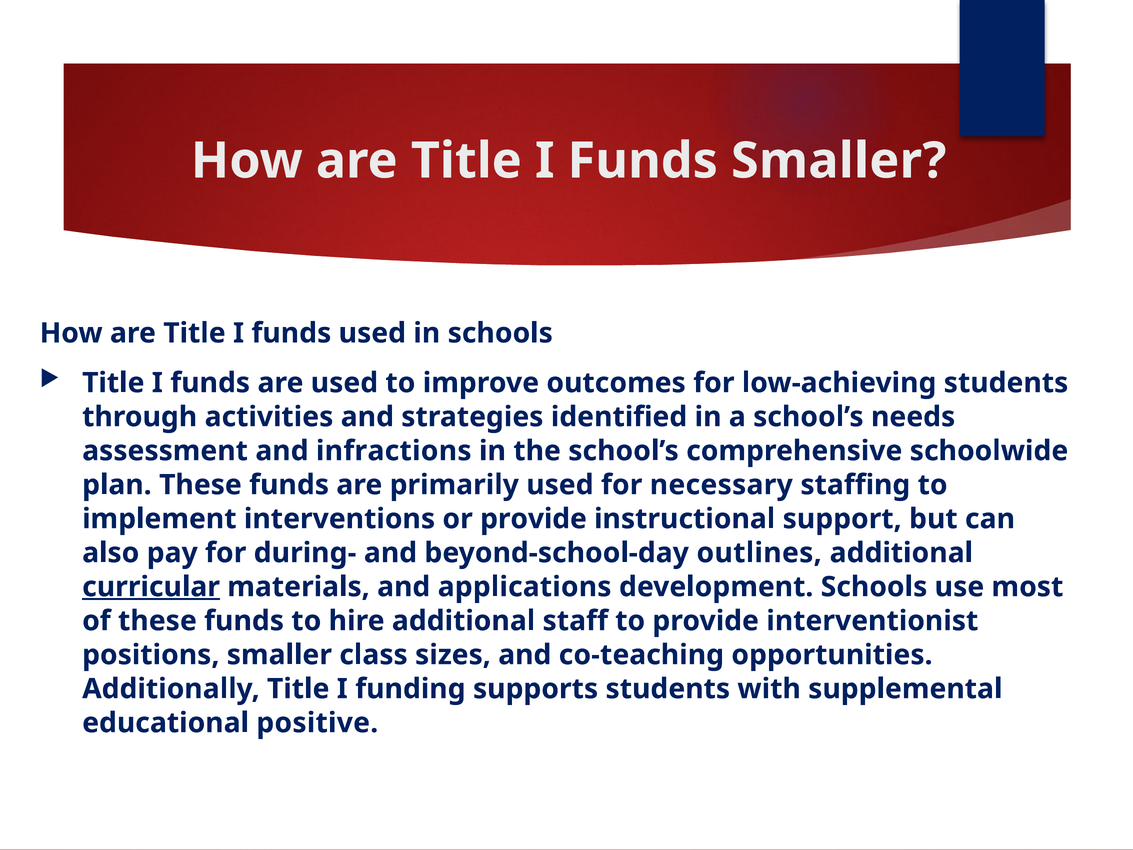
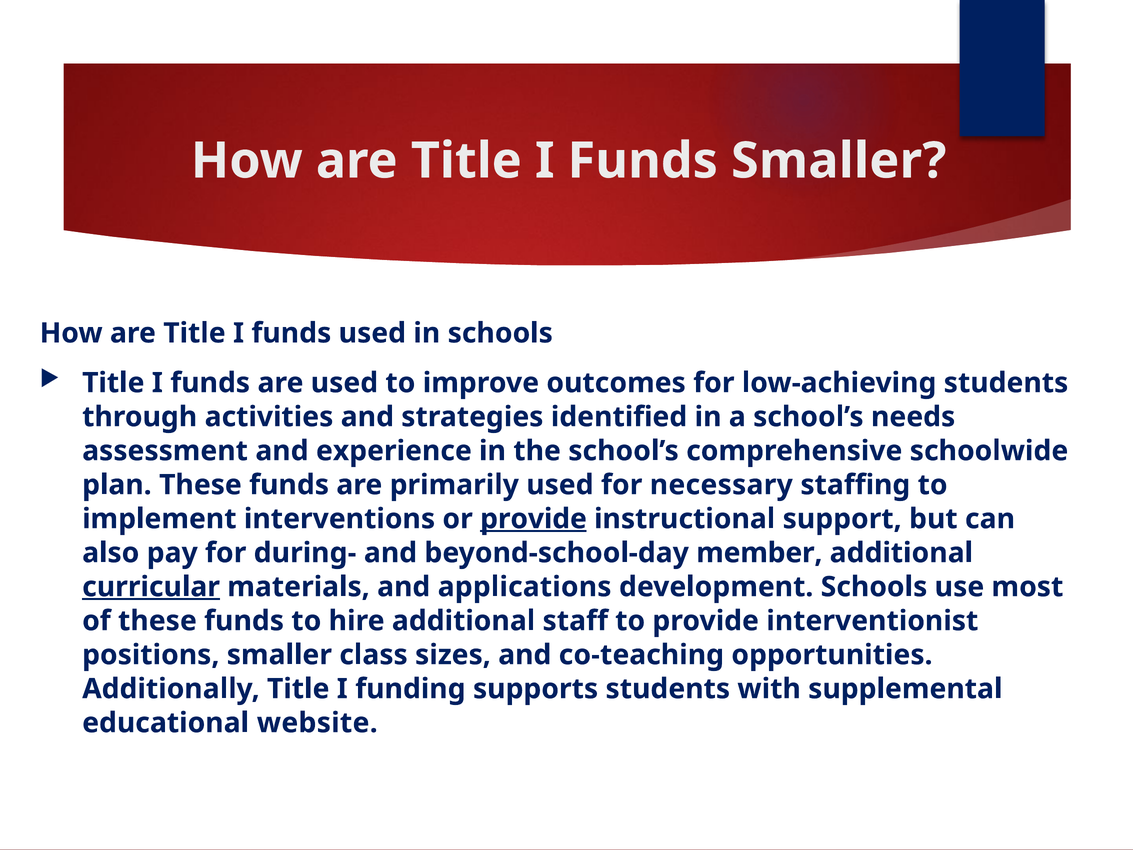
infractions: infractions -> experience (394, 451)
provide underline: none -> present (534, 519)
outlines: outlines -> member (759, 553)
positive: positive -> website (317, 723)
